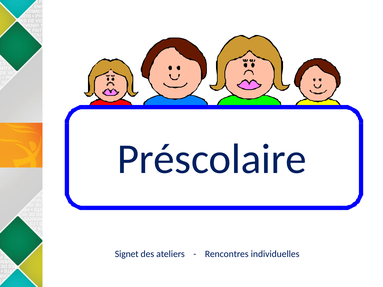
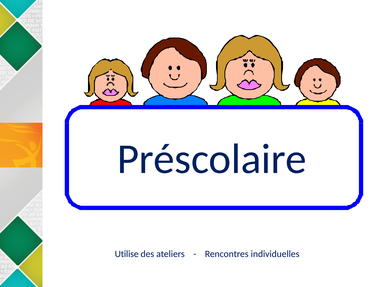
Signet: Signet -> Utilise (127, 254)
